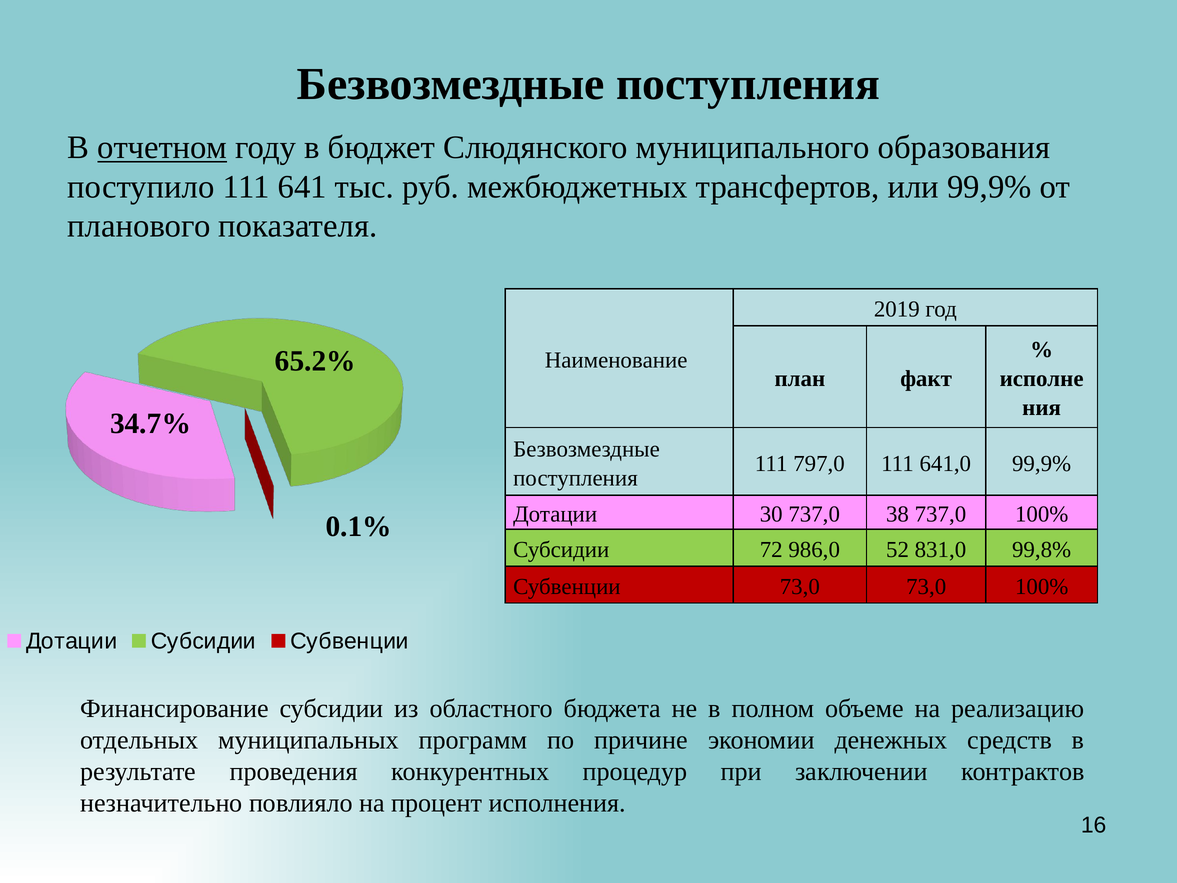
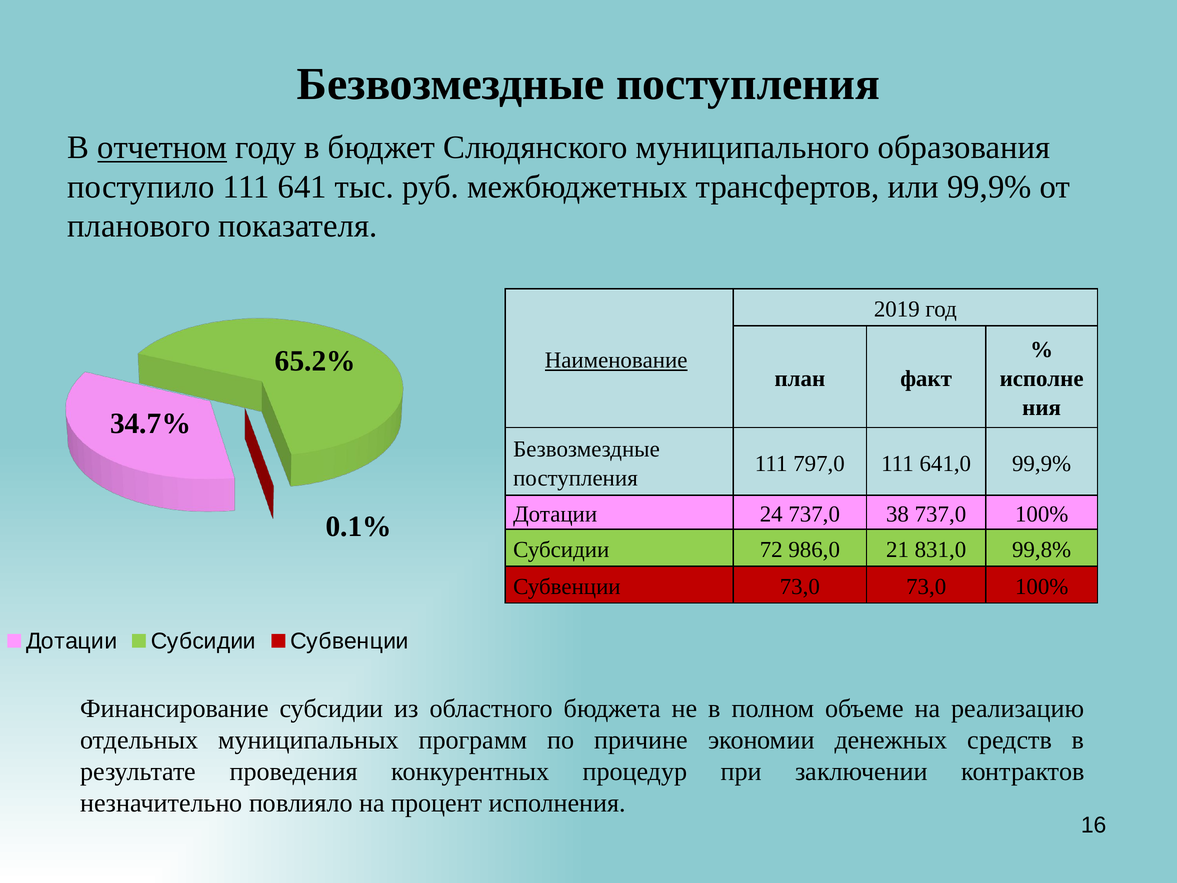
Наименование underline: none -> present (616, 360)
30: 30 -> 24 (771, 514)
52: 52 -> 21 (898, 550)
